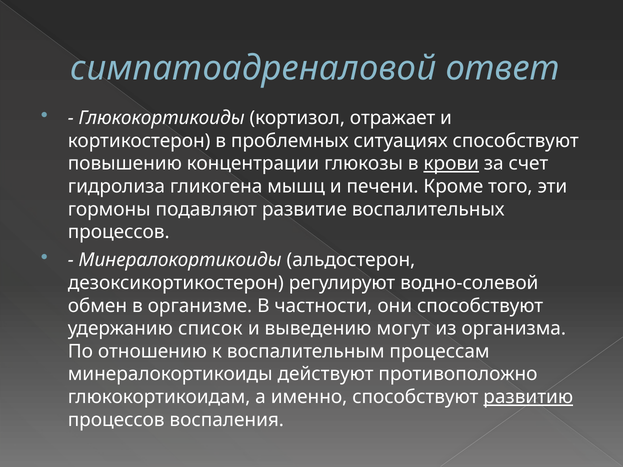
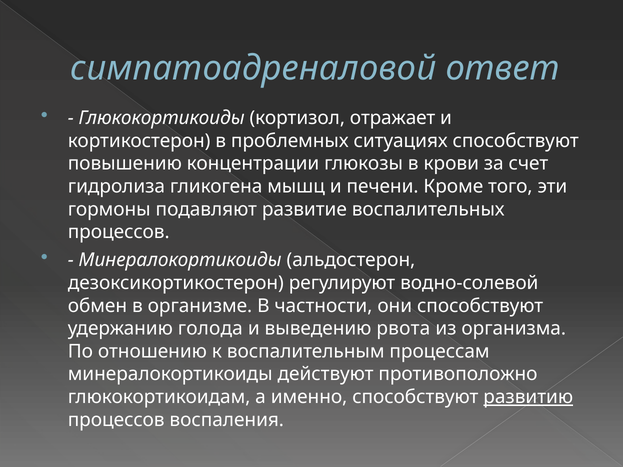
крови underline: present -> none (451, 164)
список: список -> голода (210, 329)
могут: могут -> рвота (403, 329)
